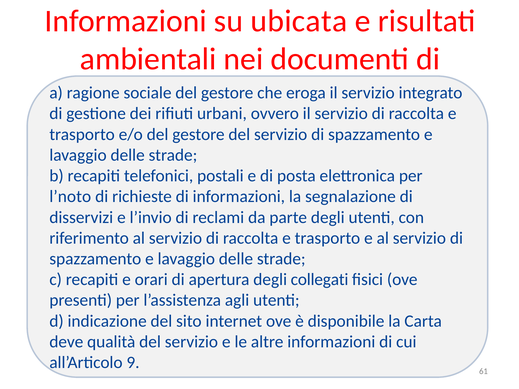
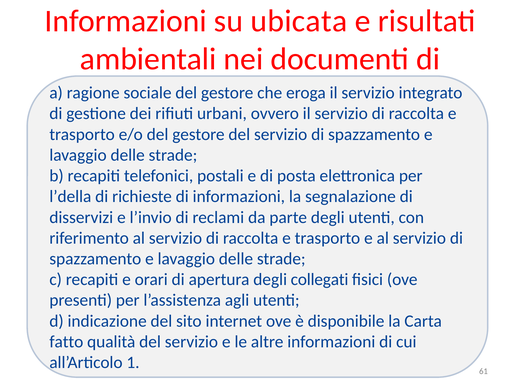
l’noto: l’noto -> l’della (70, 197)
deve: deve -> fatto (66, 342)
9: 9 -> 1 (133, 363)
